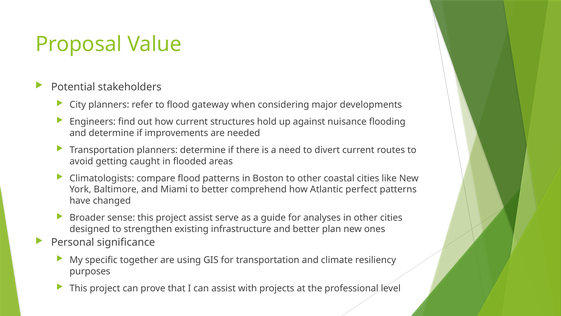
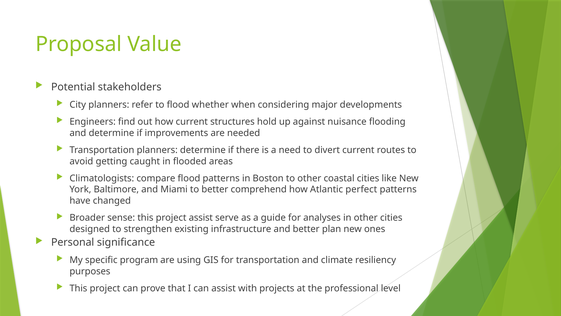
gateway: gateway -> whether (210, 104)
together: together -> program (139, 260)
